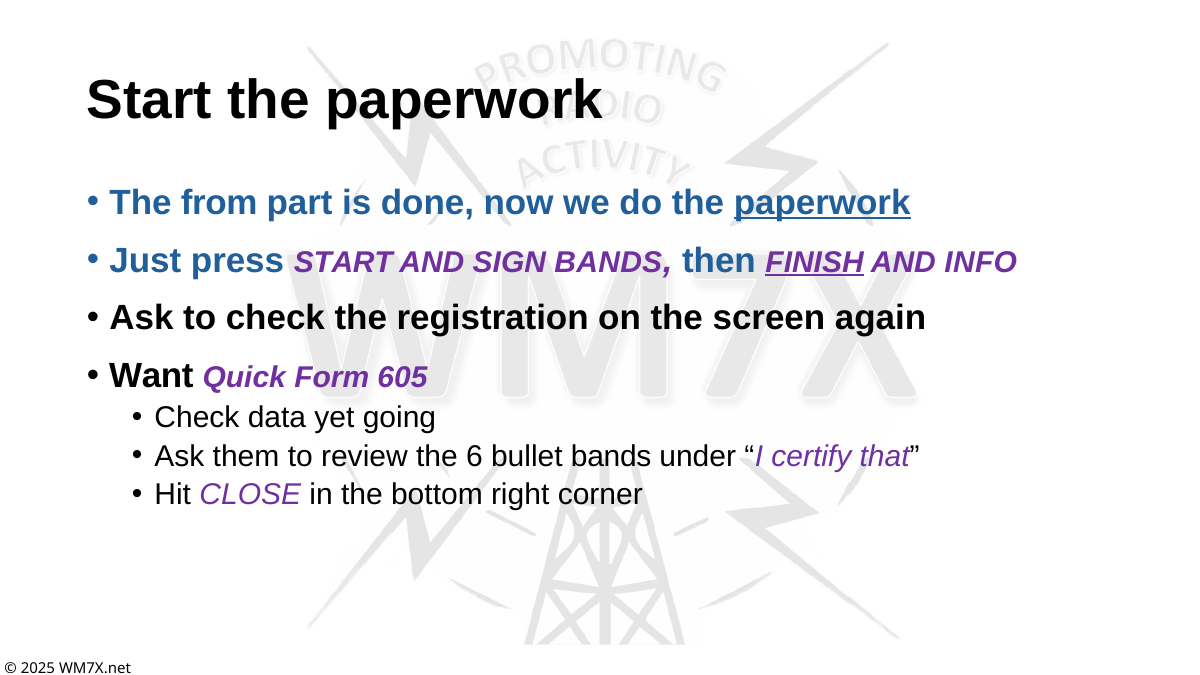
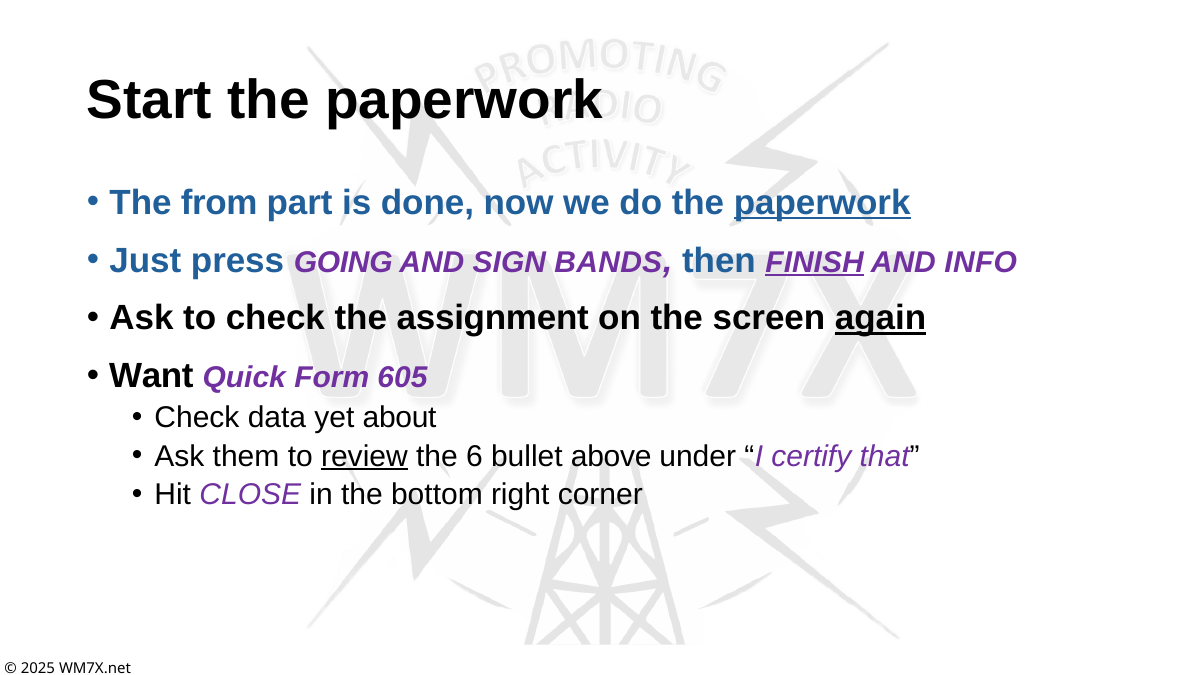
press START: START -> GOING (343, 262)
registration: registration -> assignment (493, 318)
again underline: none -> present (881, 318)
going: going -> about (400, 418)
review underline: none -> present (364, 456)
bullet bands: bands -> above (611, 456)
